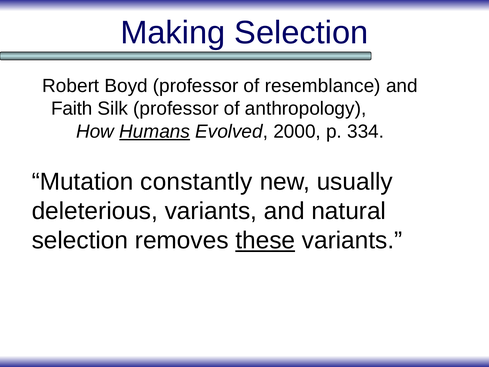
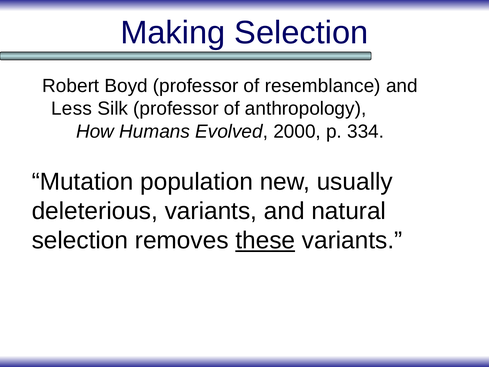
Faith: Faith -> Less (72, 109)
Humans underline: present -> none (155, 131)
constantly: constantly -> population (197, 182)
